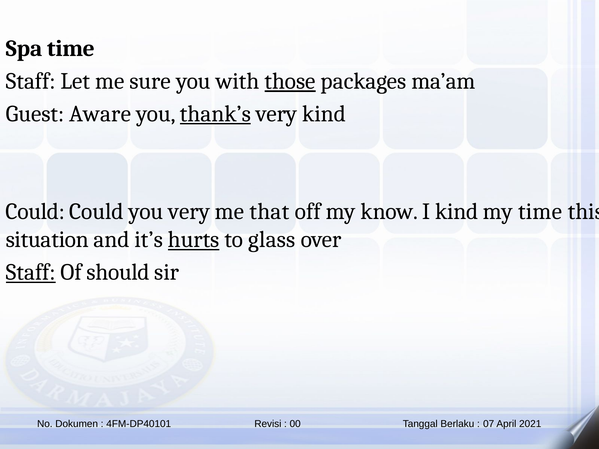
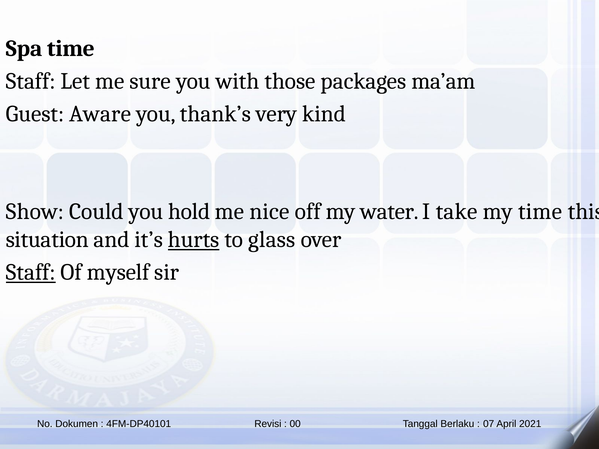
those underline: present -> none (290, 81)
thank’s underline: present -> none (215, 114)
Could: Could -> Show (35, 212)
you very: very -> hold (189, 212)
that: that -> nice (269, 212)
know: know -> water (389, 212)
I kind: kind -> take (457, 212)
should: should -> myself (118, 272)
